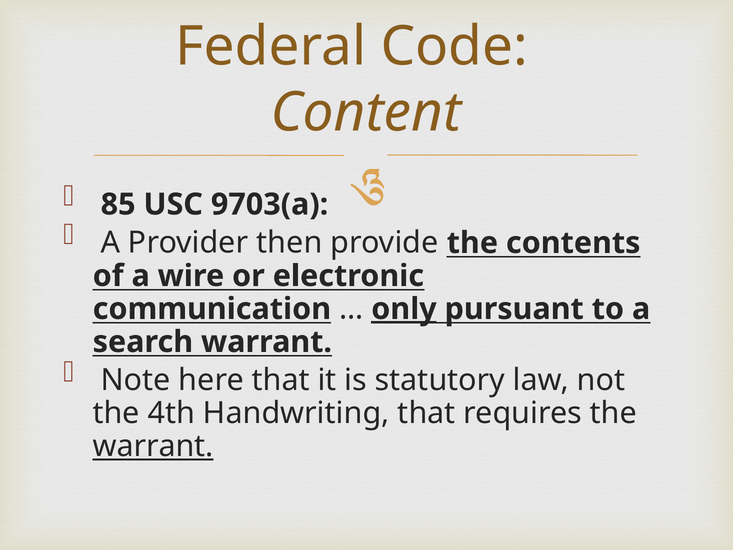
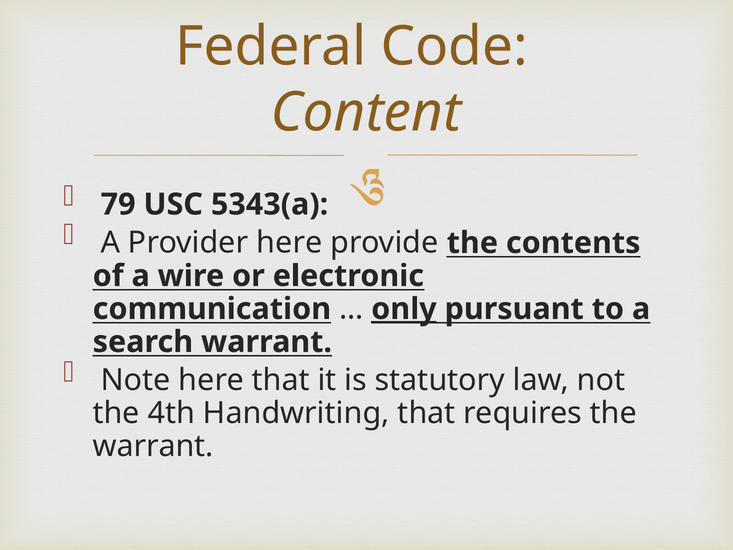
85: 85 -> 79 (118, 204)
9703(a: 9703(a -> 5343(a (270, 204)
Provider then: then -> here (289, 243)
warrant underline: present -> none (153, 446)
